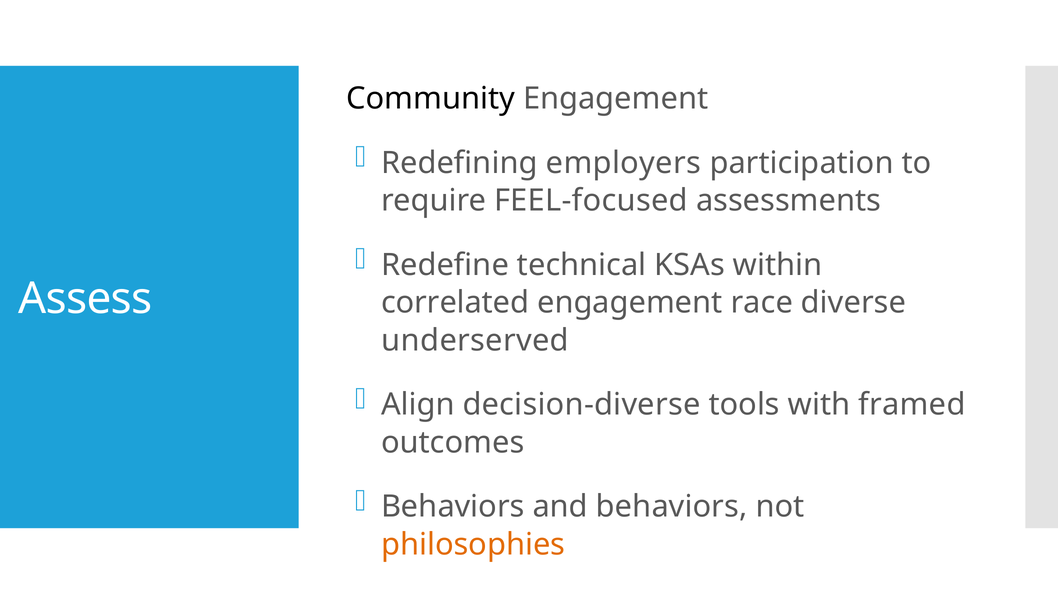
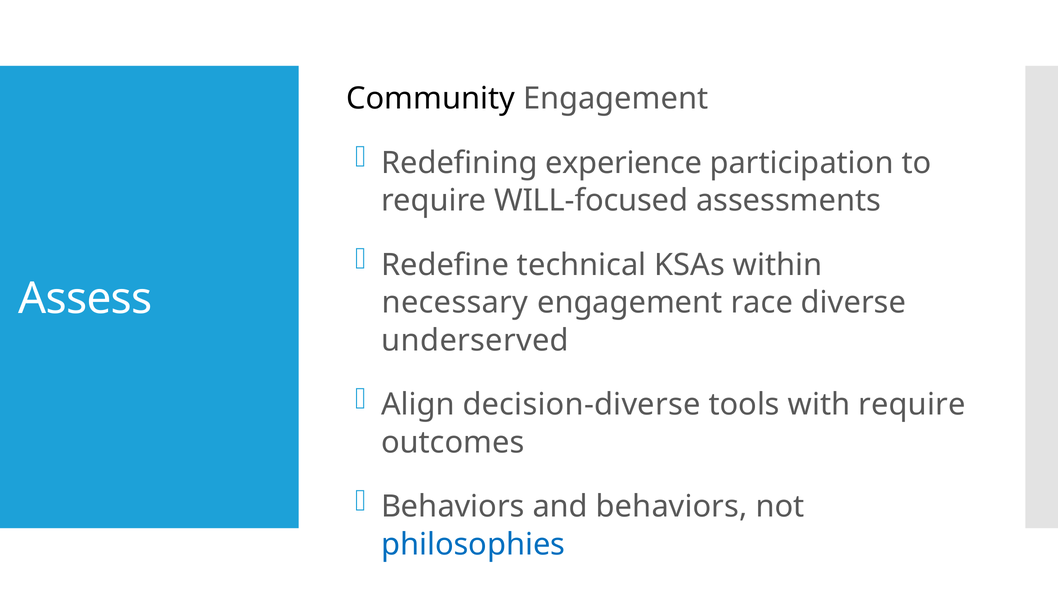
employers: employers -> experience (624, 163)
FEEL-focused: FEEL-focused -> WILL-focused (591, 201)
correlated: correlated -> necessary (455, 303)
with framed: framed -> require (912, 405)
philosophies colour: orange -> blue (473, 545)
